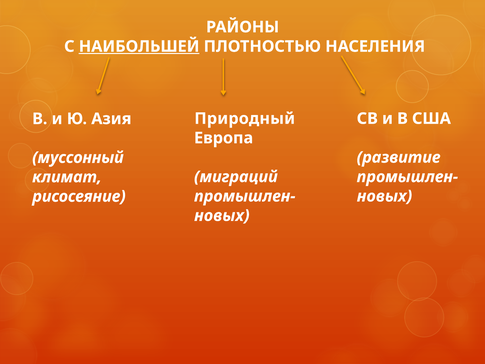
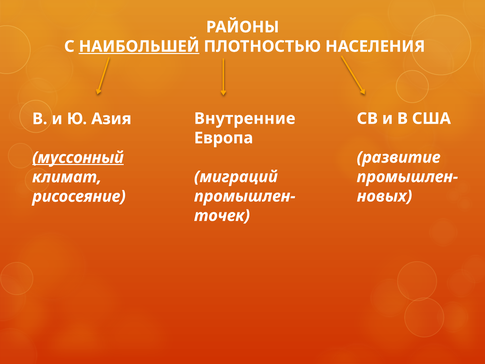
Природный: Природный -> Внутренние (245, 118)
муссонный underline: none -> present (78, 158)
новых: новых -> точек (222, 215)
